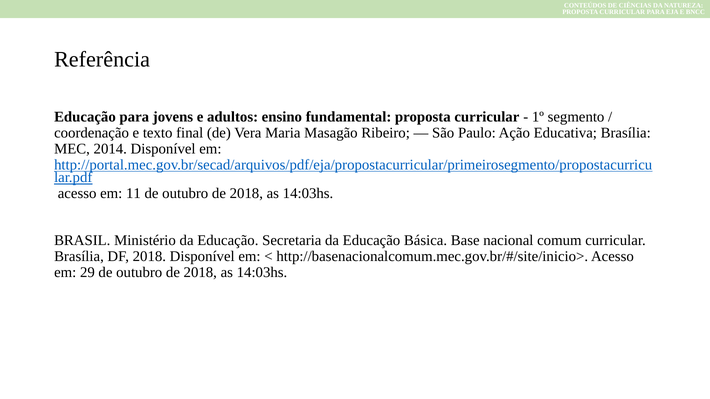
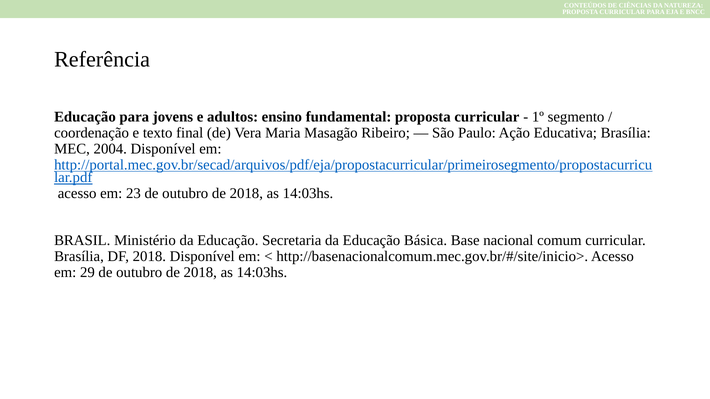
2014: 2014 -> 2004 (110, 149)
11: 11 -> 23 (133, 194)
